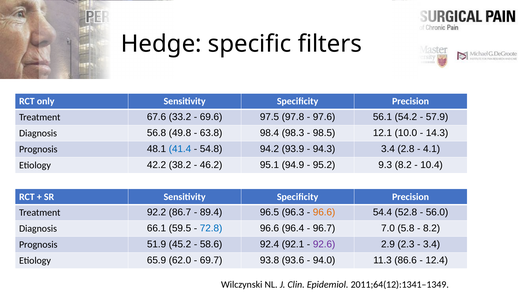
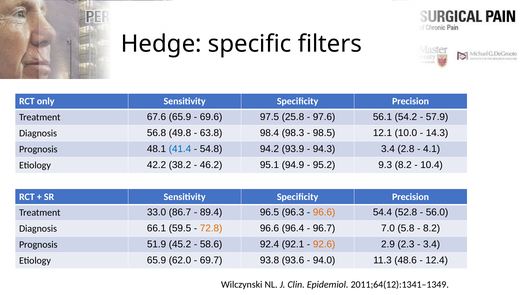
67.6 33.2: 33.2 -> 65.9 (180, 117)
97.8: 97.8 -> 25.8 (293, 117)
92.2: 92.2 -> 33.0 (157, 212)
72.8 colour: blue -> orange (211, 228)
92.6 colour: purple -> orange (324, 244)
86.6: 86.6 -> 48.6 (406, 260)
